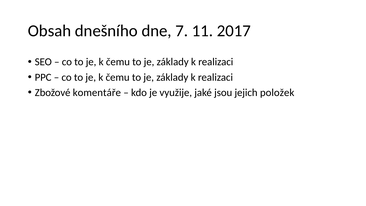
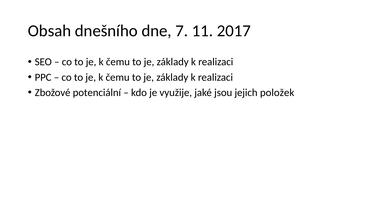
komentáře: komentáře -> potenciální (97, 93)
